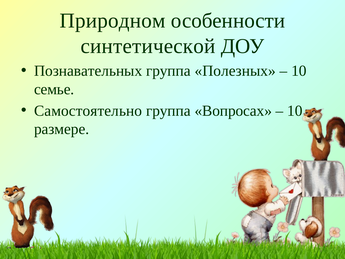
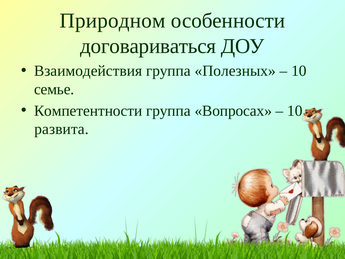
синтетической: синтетической -> договариваться (148, 46)
Познавательных: Познавательных -> Взаимодействия (88, 71)
Самостоятельно: Самостоятельно -> Компетентности (88, 111)
размере: размере -> развита (62, 129)
